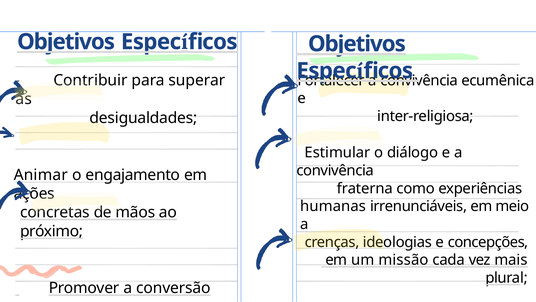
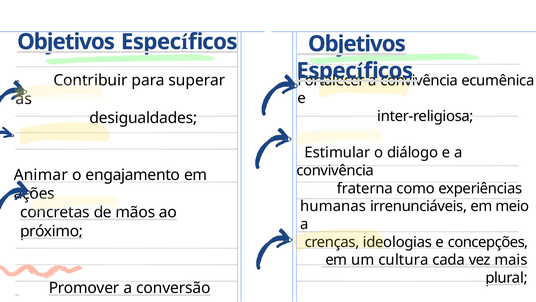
um missão: missão -> cultura (403, 260)
